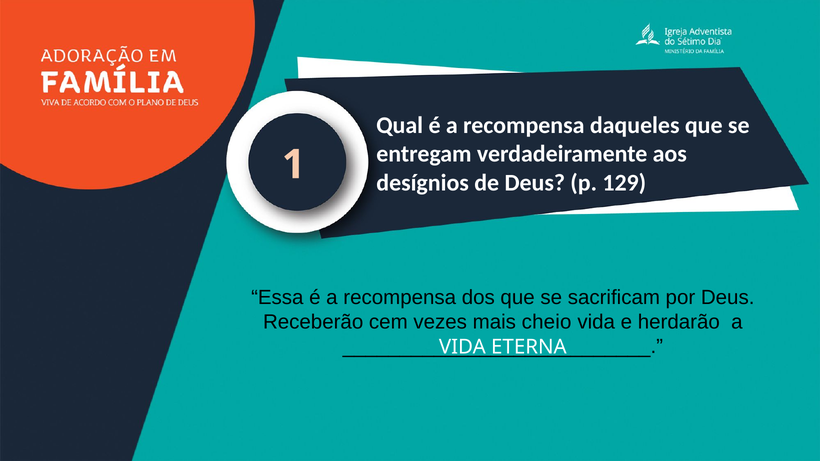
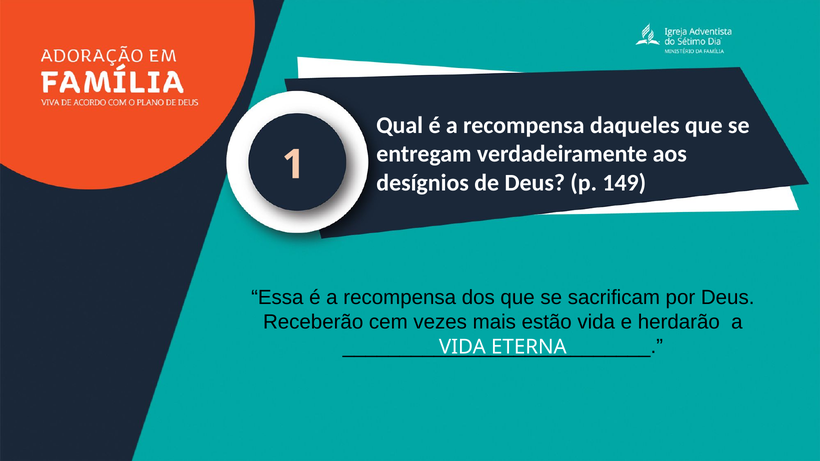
129: 129 -> 149 (624, 183)
cheio: cheio -> estão (547, 322)
